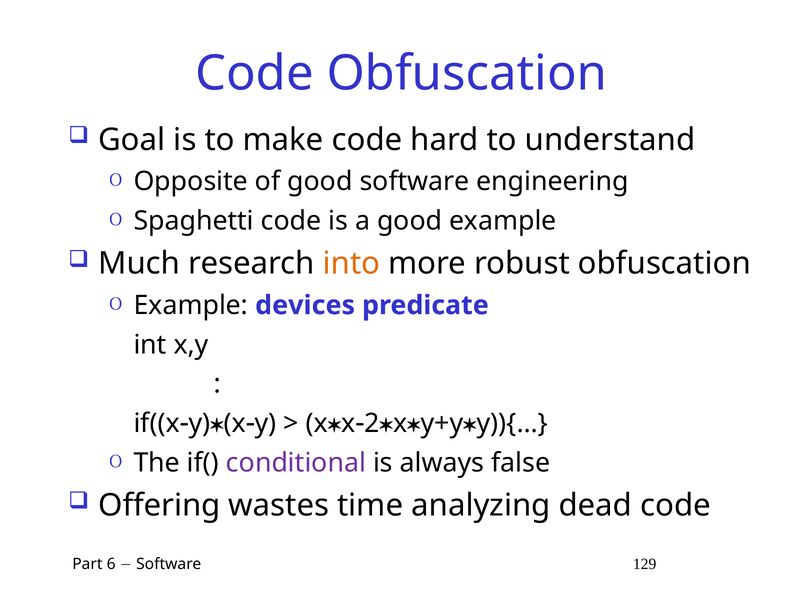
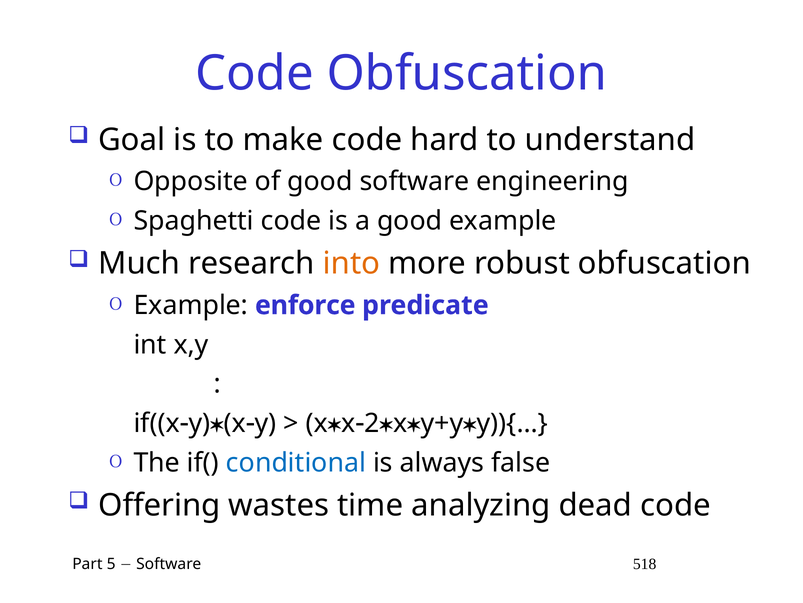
devices: devices -> enforce (305, 305)
conditional colour: purple -> blue (296, 462)
6: 6 -> 5 (111, 563)
129: 129 -> 518 (645, 563)
